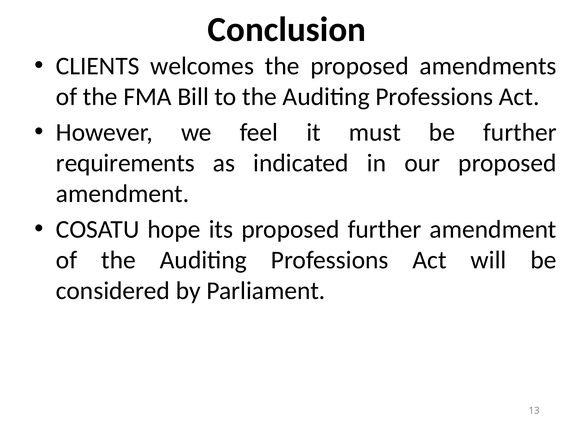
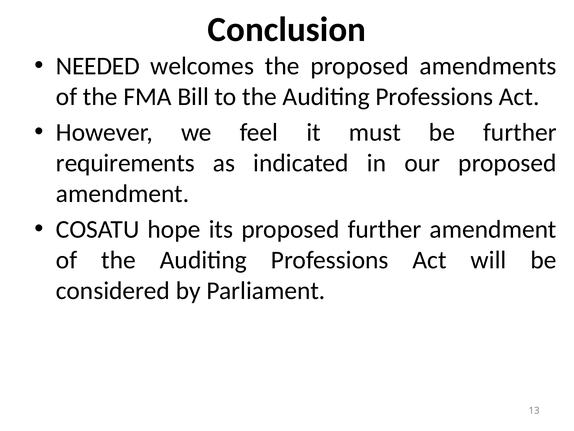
CLIENTS: CLIENTS -> NEEDED (98, 66)
